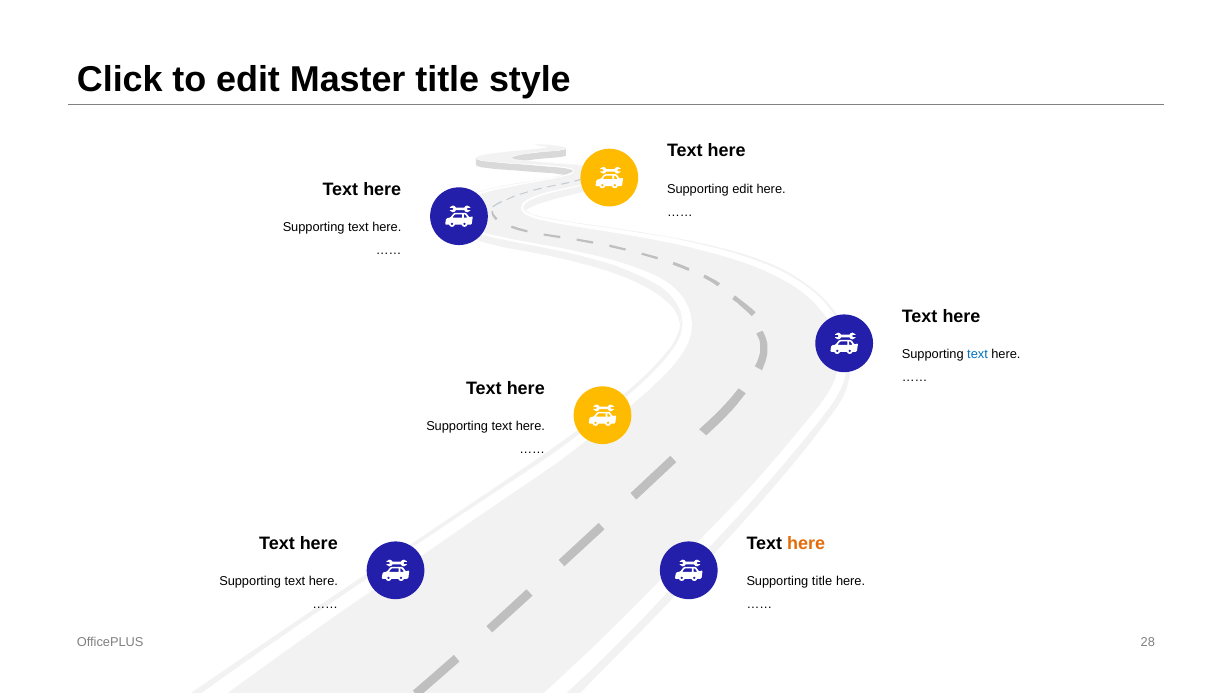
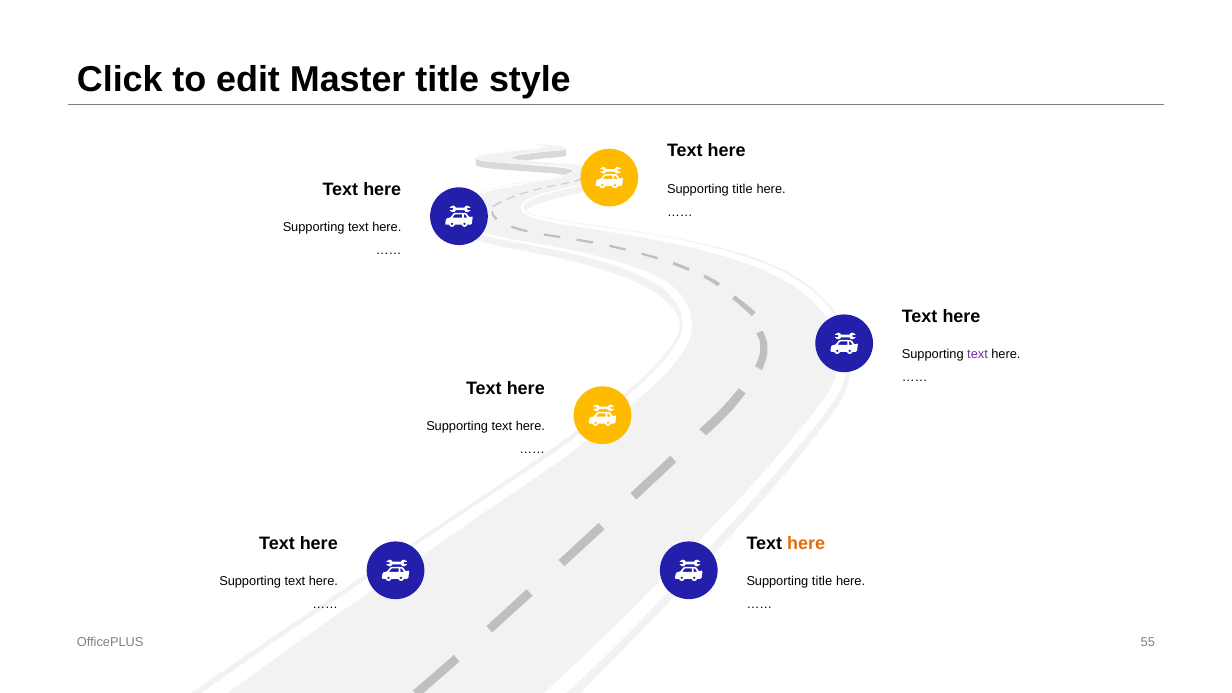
edit: edit -> title (743, 189)
text colour: blue -> purple (978, 355)
28: 28 -> 55 (1148, 642)
